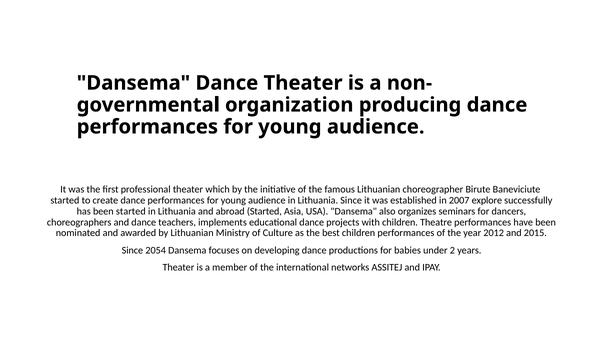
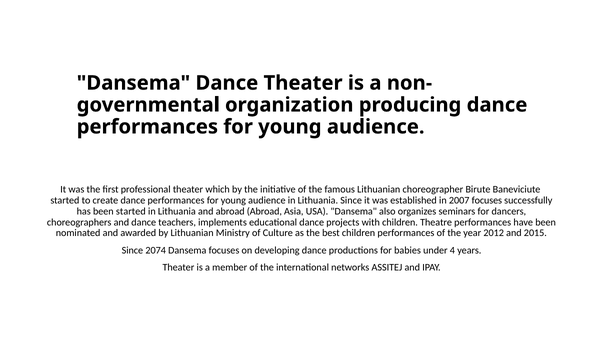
2007 explore: explore -> focuses (487, 200)
abroad Started: Started -> Abroad (264, 211)
2054: 2054 -> 2074 (156, 250)
2: 2 -> 4 (452, 250)
